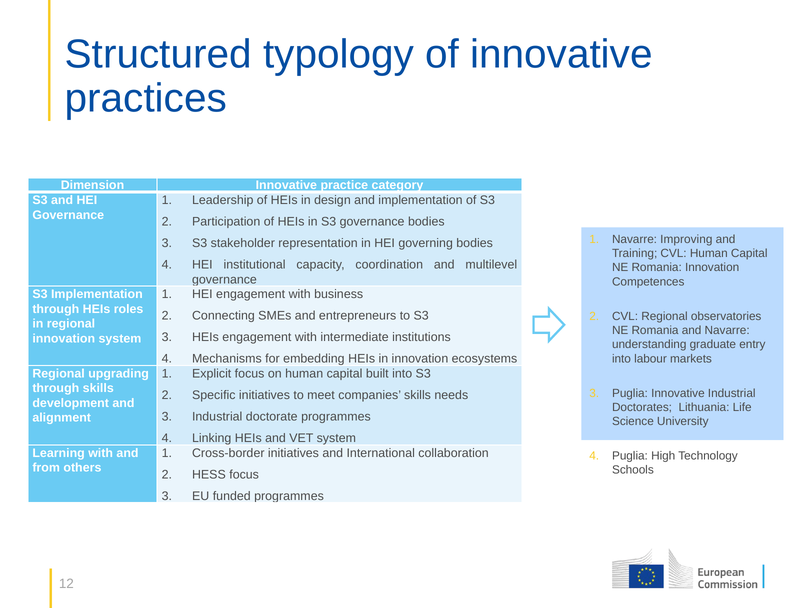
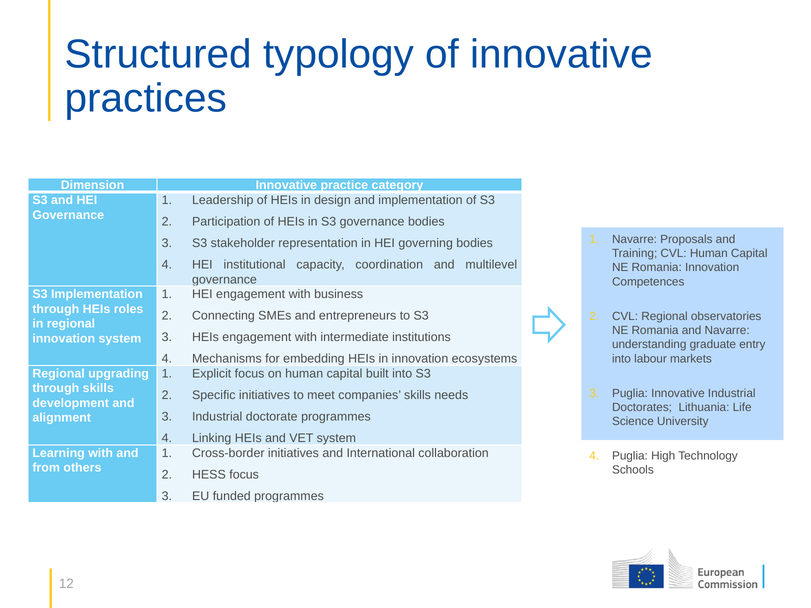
Improving: Improving -> Proposals (686, 239)
